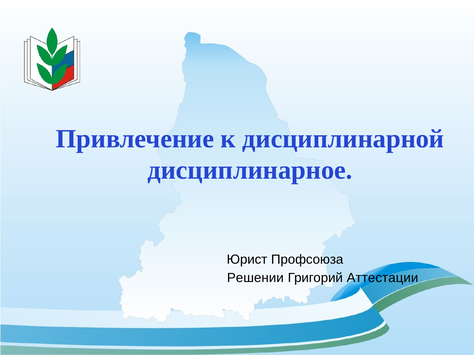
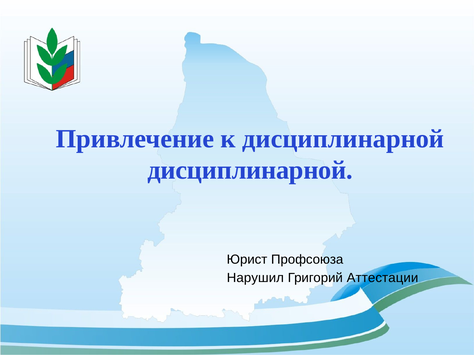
дисциплинарное: дисциплинарное -> дисциплинарной (250, 170)
Решении: Решении -> Нарушил (255, 278)
